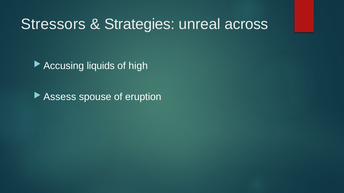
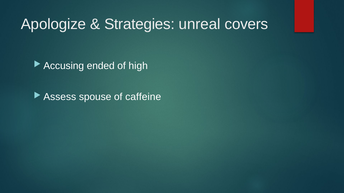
Stressors: Stressors -> Apologize (53, 24)
across: across -> covers (246, 24)
liquids: liquids -> ended (101, 66)
eruption: eruption -> caffeine (143, 97)
